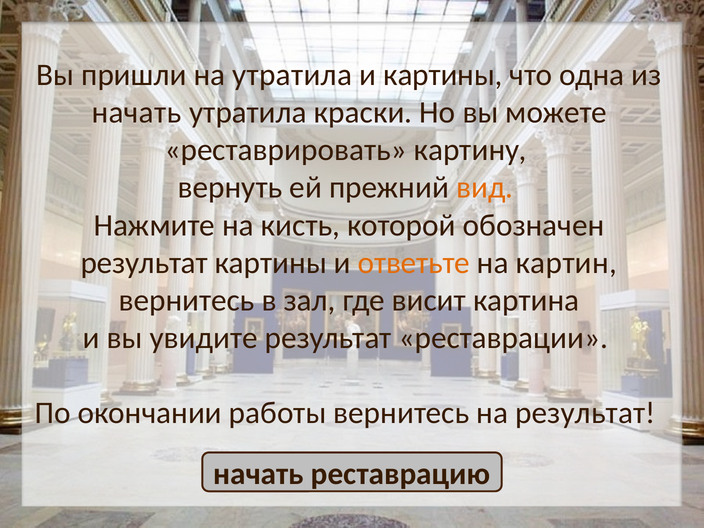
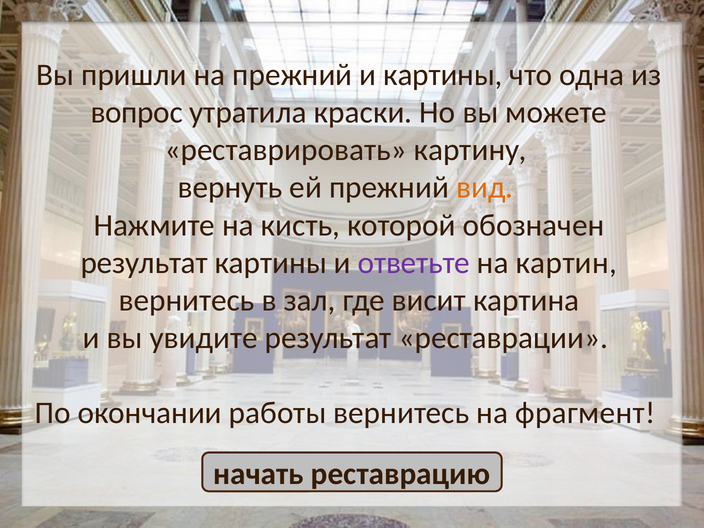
на утратила: утратила -> прежний (292, 75)
начать: начать -> вопрос (137, 113)
ответьте colour: orange -> purple (414, 263)
на результат: результат -> фрагмент (585, 413)
